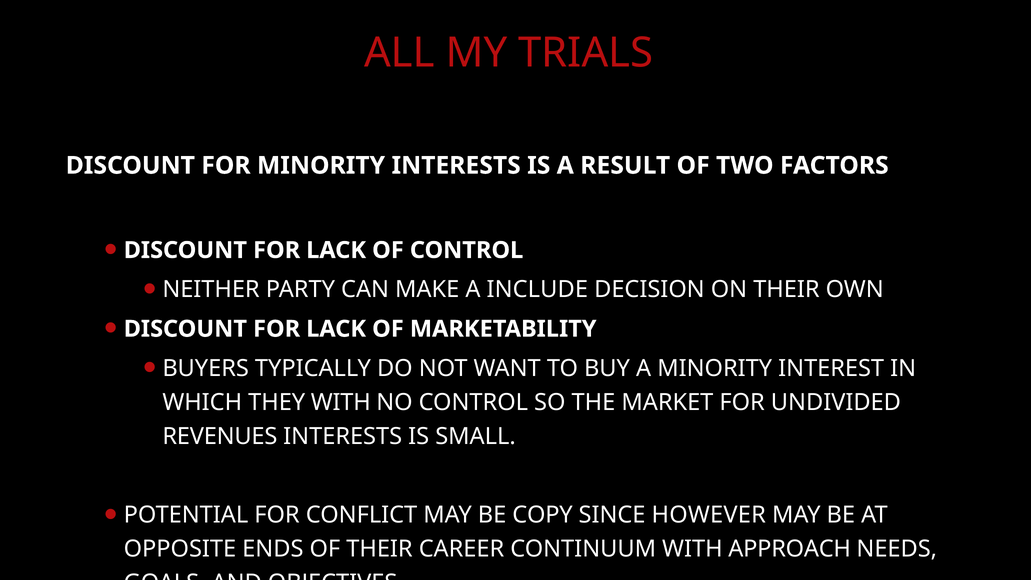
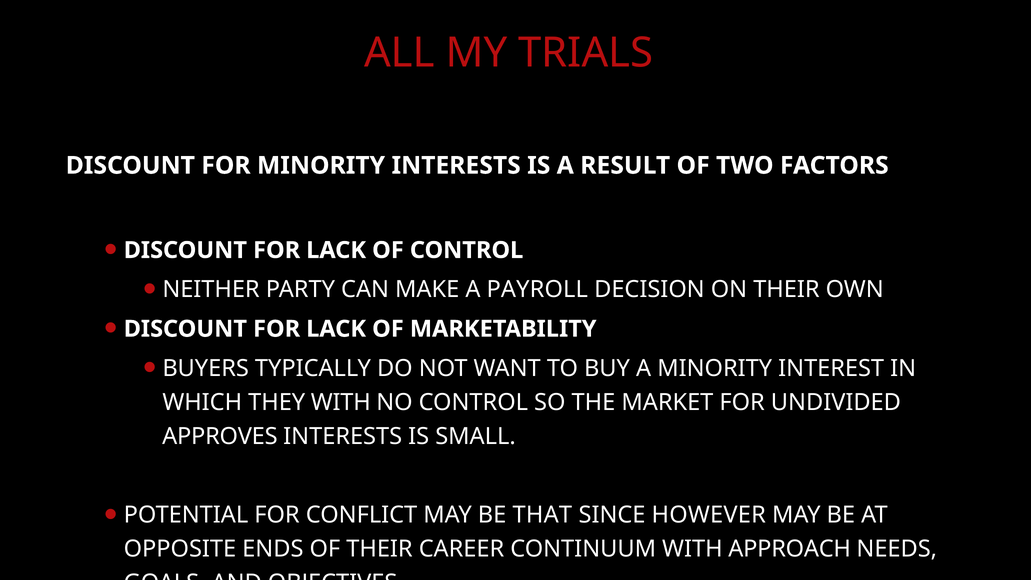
INCLUDE: INCLUDE -> PAYROLL (537, 290)
REVENUES: REVENUES -> APPROVES (220, 436)
COPY: COPY -> THAT (542, 515)
